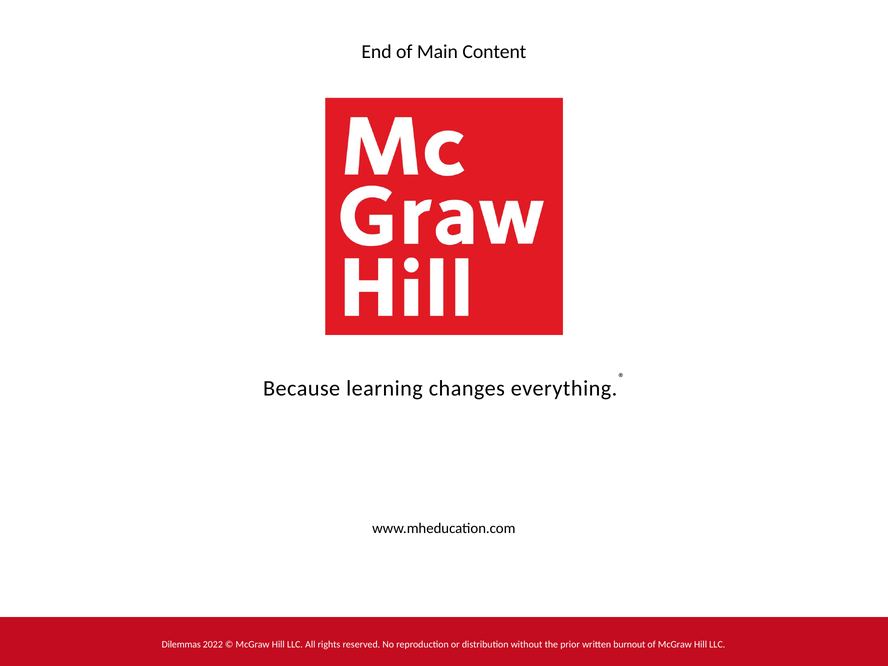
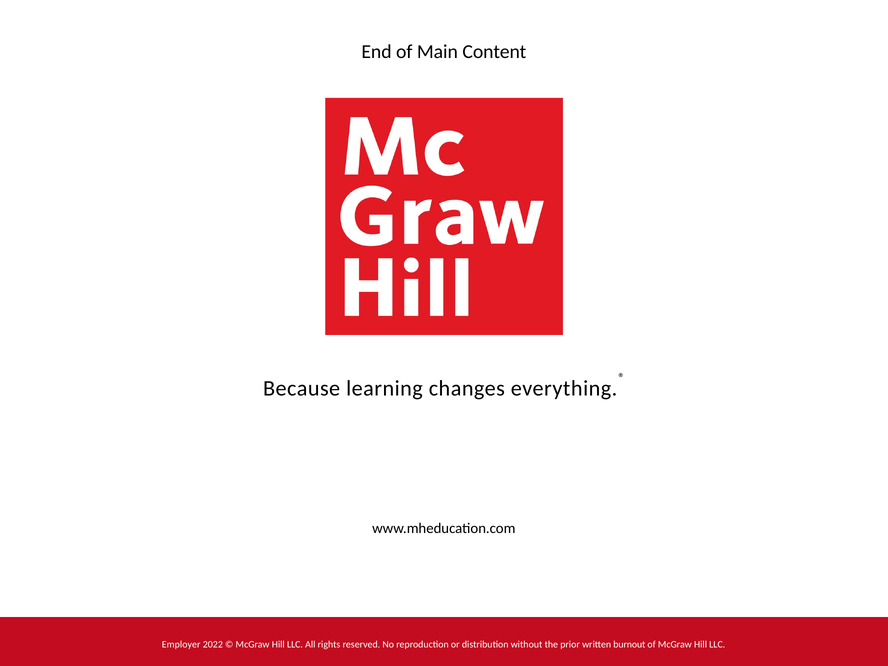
Dilemmas: Dilemmas -> Employer (181, 644)
